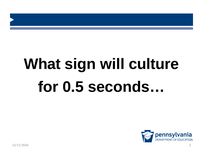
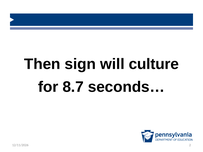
What: What -> Then (42, 64)
0.5: 0.5 -> 8.7 (73, 87)
